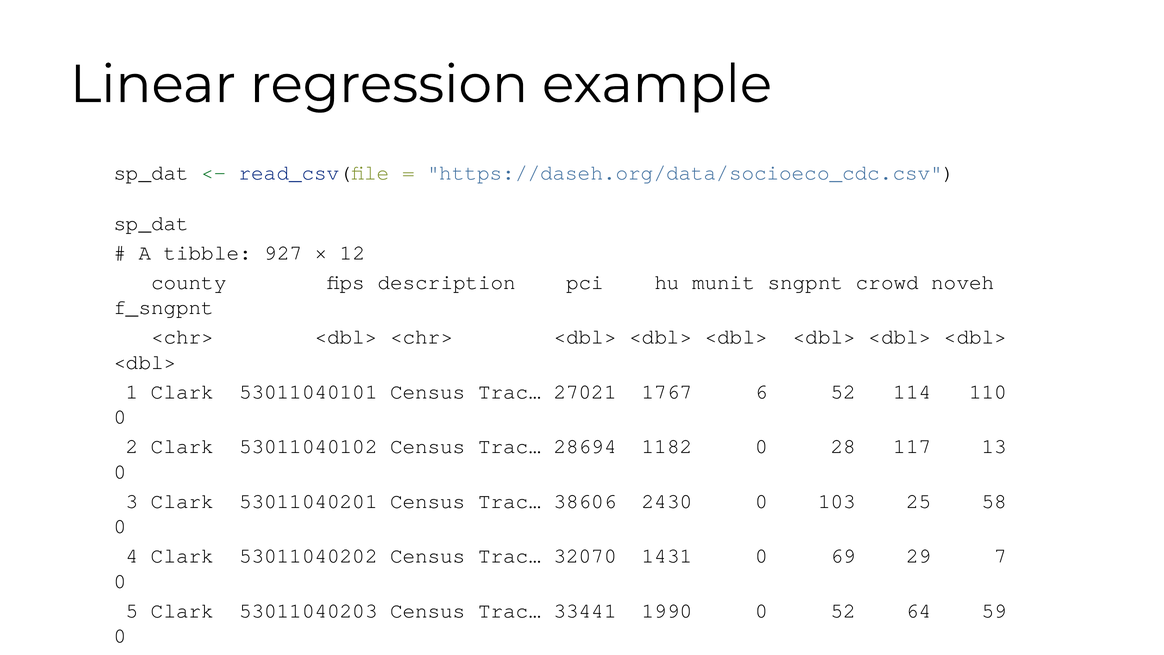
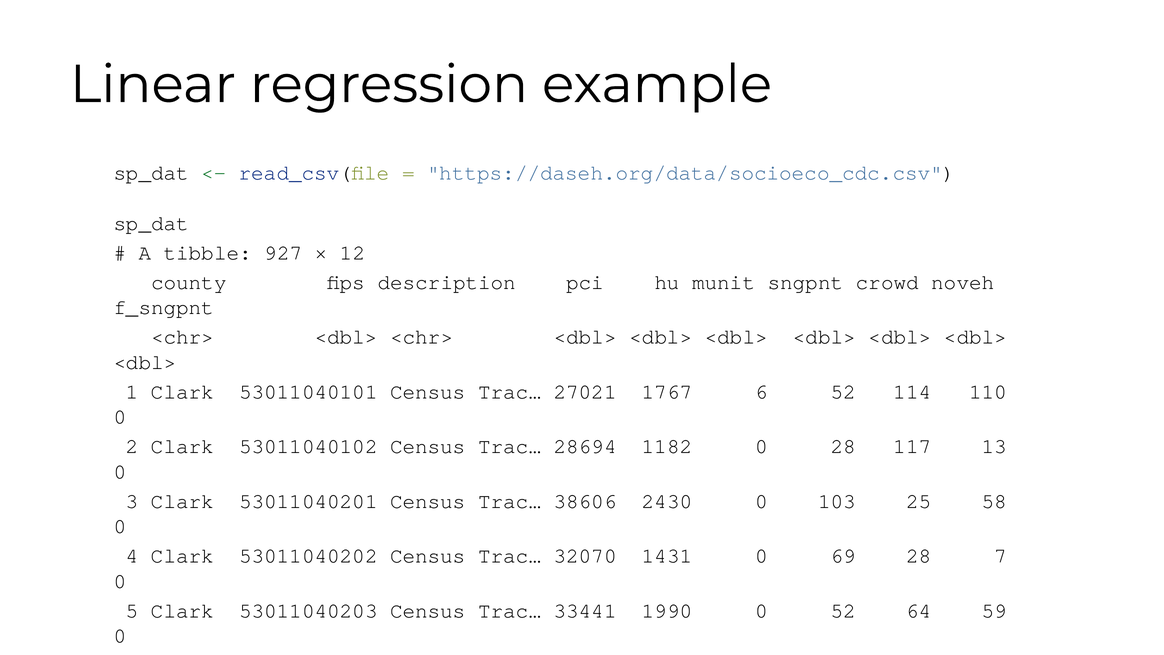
69 29: 29 -> 28 (919, 556)
